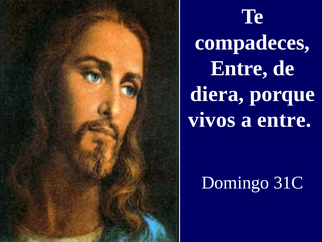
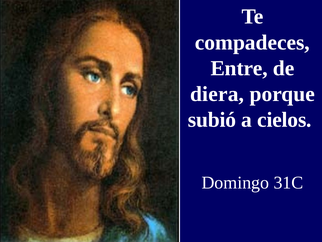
vivos: vivos -> subió (212, 120)
a entre: entre -> cielos (284, 120)
